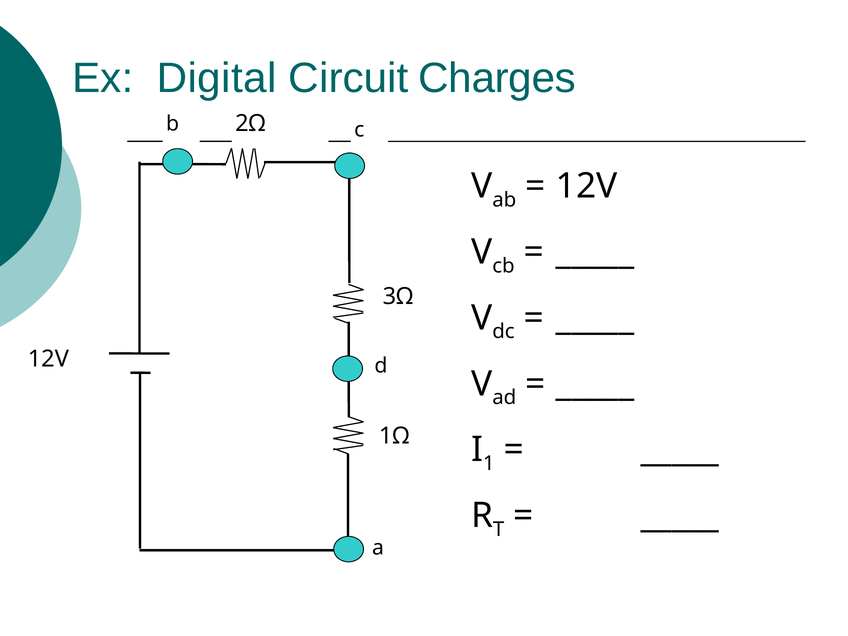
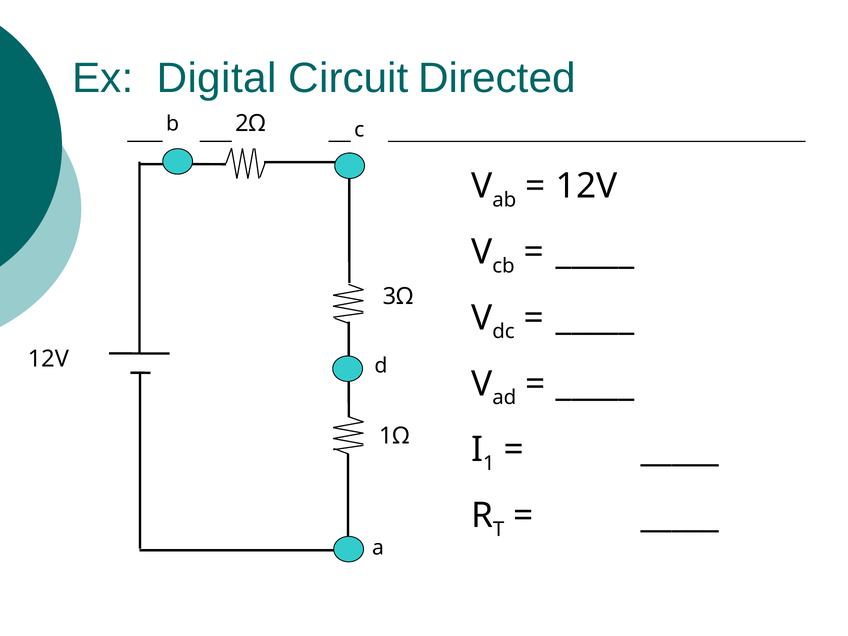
Charges: Charges -> Directed (497, 78)
